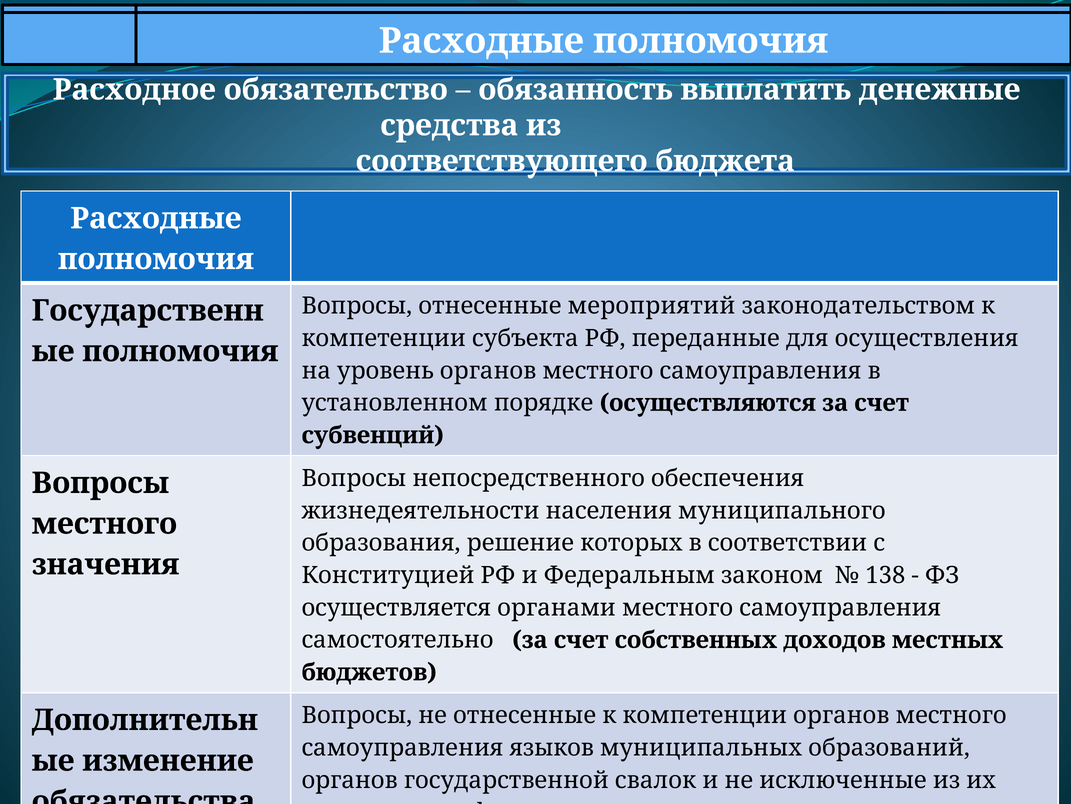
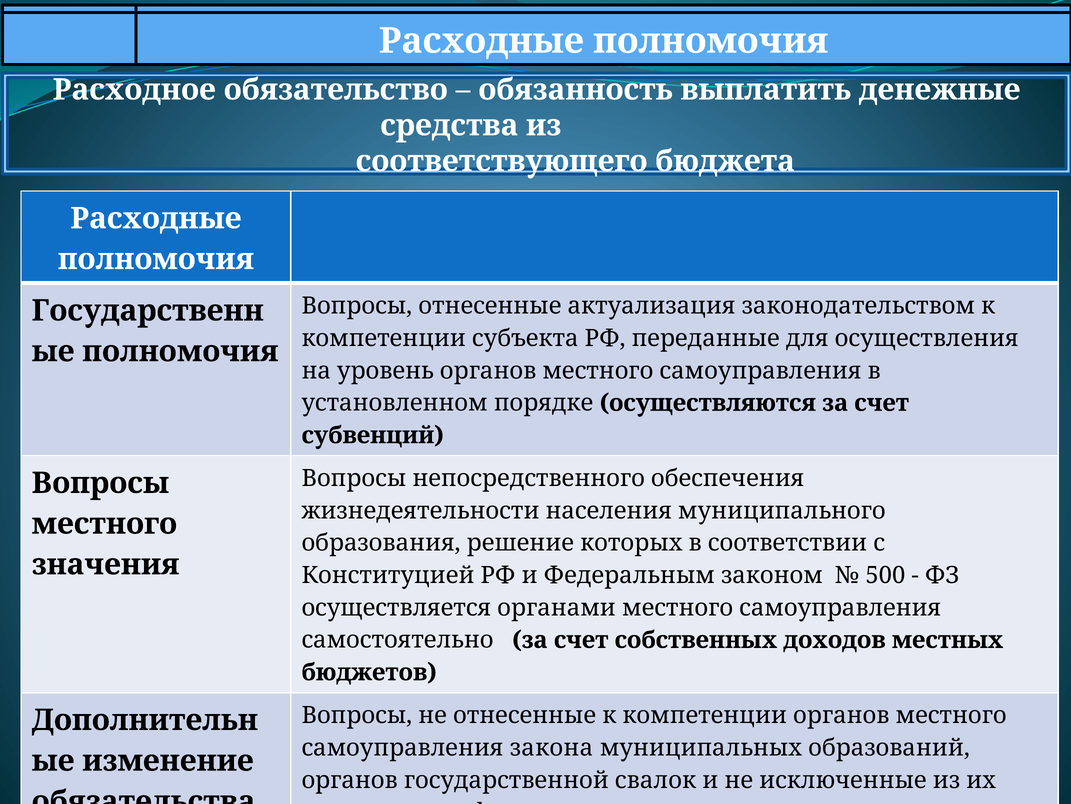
мероприятий: мероприятий -> актуализация (651, 306)
138: 138 -> 500 (885, 575)
языков: языков -> закона (552, 747)
